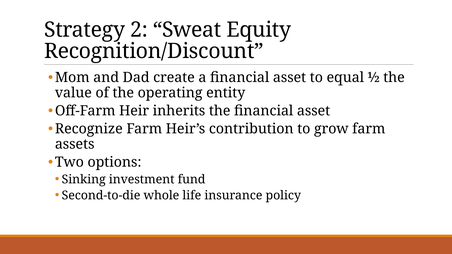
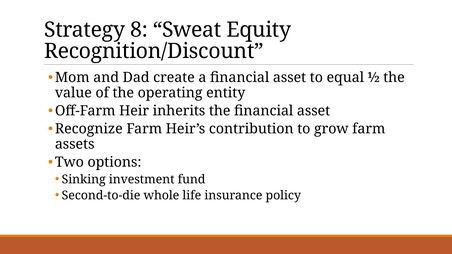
2: 2 -> 8 (139, 30)
